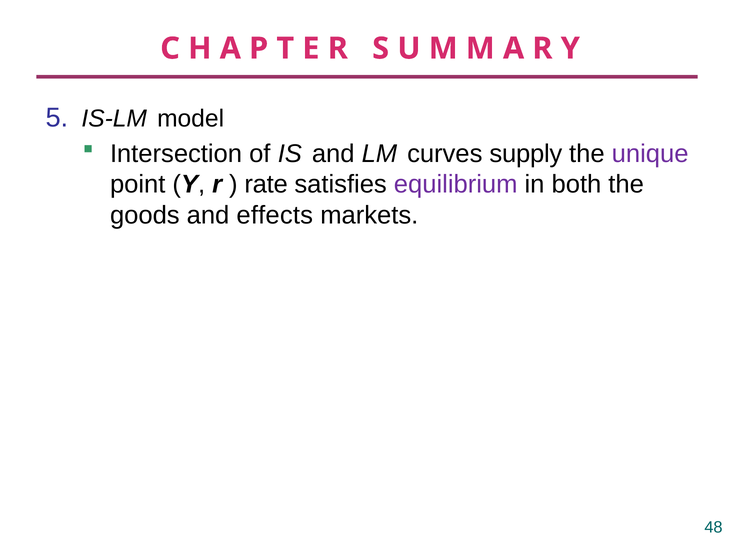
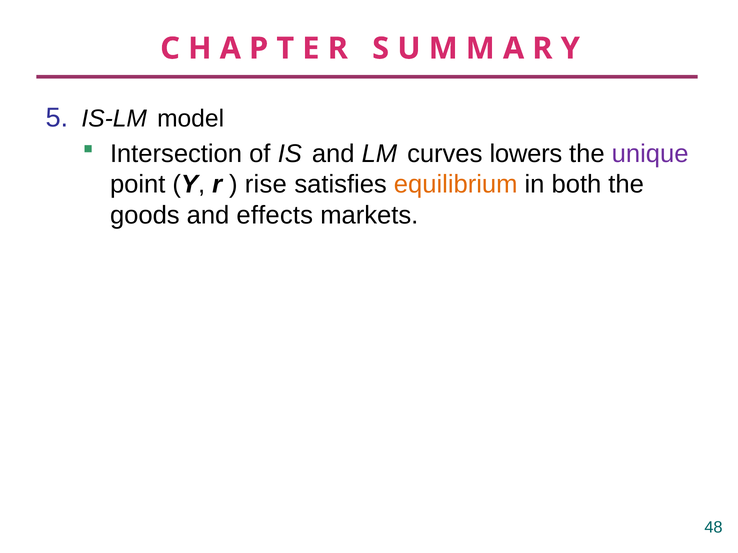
supply: supply -> lowers (526, 154)
rate: rate -> rise (266, 185)
equilibrium colour: purple -> orange (456, 185)
